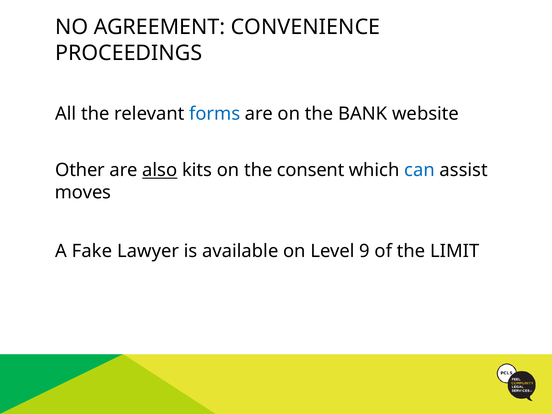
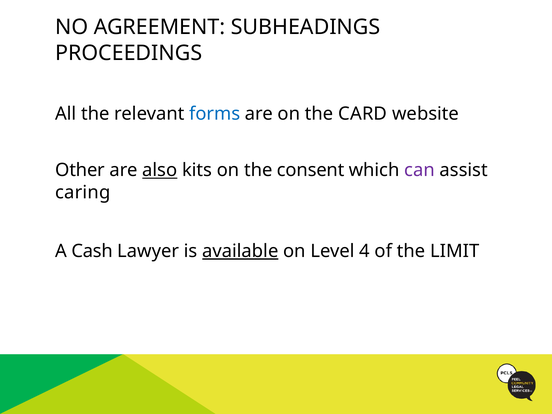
CONVENIENCE: CONVENIENCE -> SUBHEADINGS (306, 27)
BANK: BANK -> CARD (363, 114)
can colour: blue -> purple (420, 170)
moves: moves -> caring (83, 192)
Fake: Fake -> Cash (92, 251)
available underline: none -> present (240, 251)
9: 9 -> 4 (365, 251)
